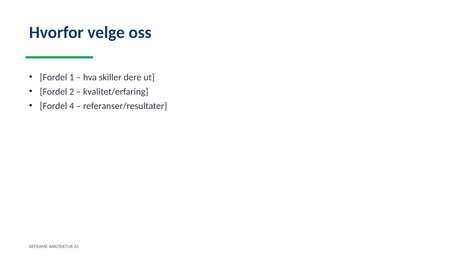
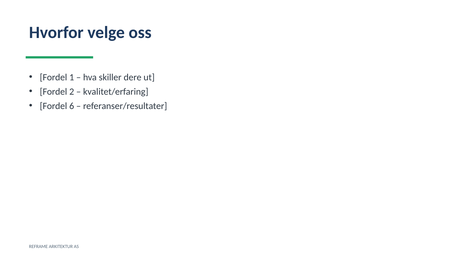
4: 4 -> 6 (72, 106)
